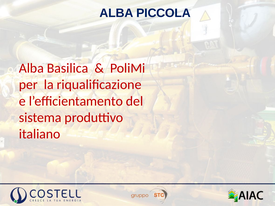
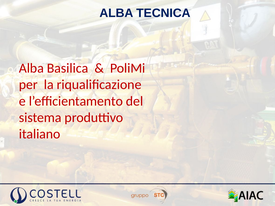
PICCOLA: PICCOLA -> TECNICA (163, 13)
